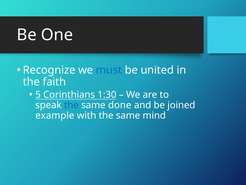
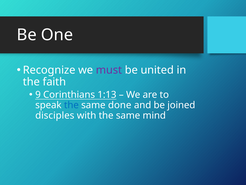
must colour: blue -> purple (109, 70)
5: 5 -> 9 (38, 95)
1:30: 1:30 -> 1:13 (107, 95)
example: example -> disciples (55, 115)
